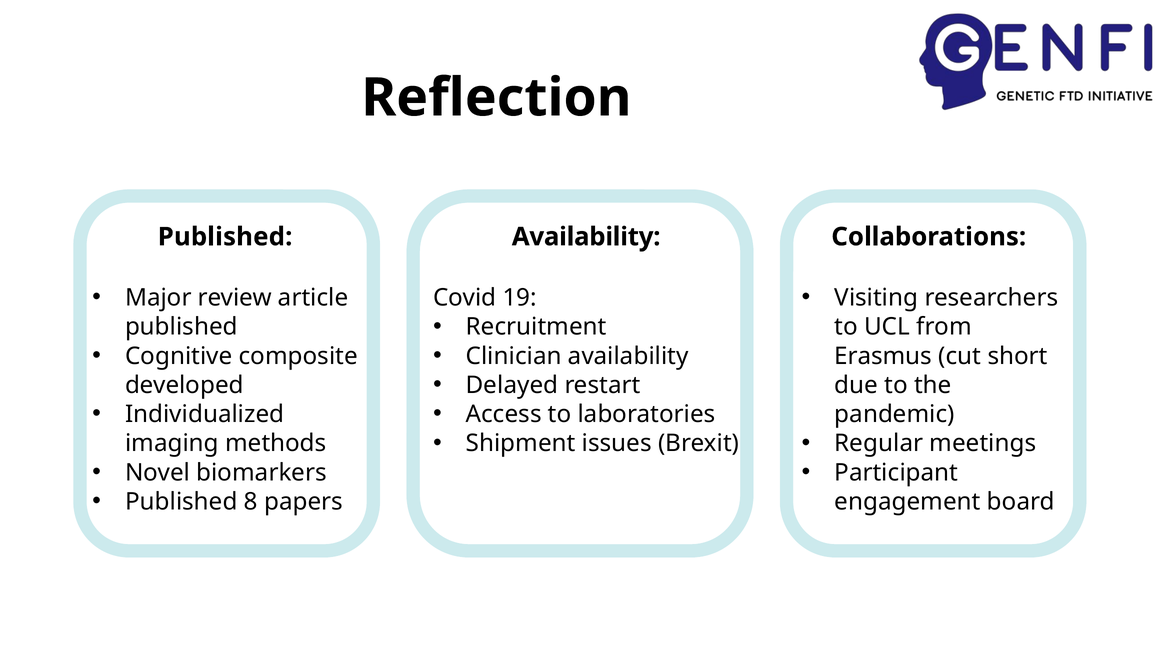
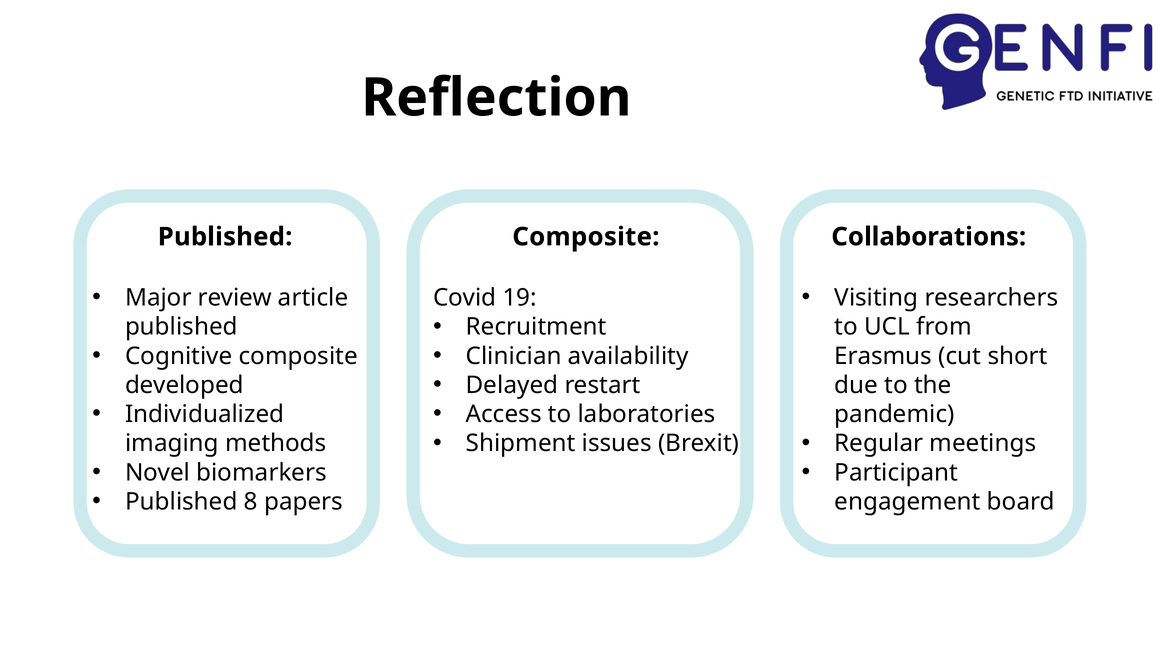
Availability: Availability -> Composite (586, 237)
